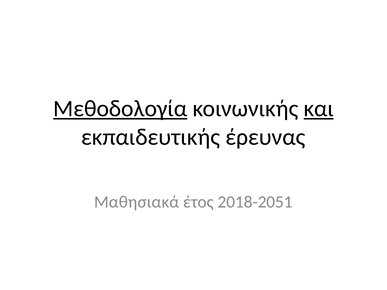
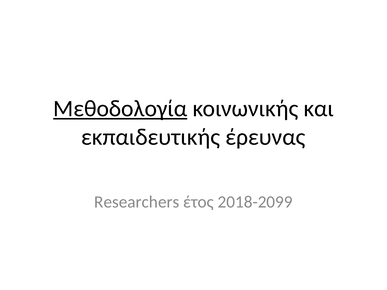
και underline: present -> none (319, 109)
Μαθησιακά: Μαθησιακά -> Researchers (137, 202)
2018-2051: 2018-2051 -> 2018-2099 (255, 202)
